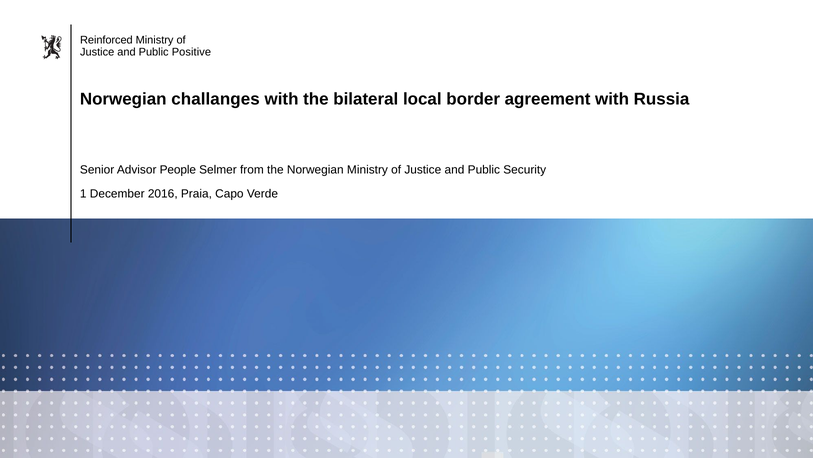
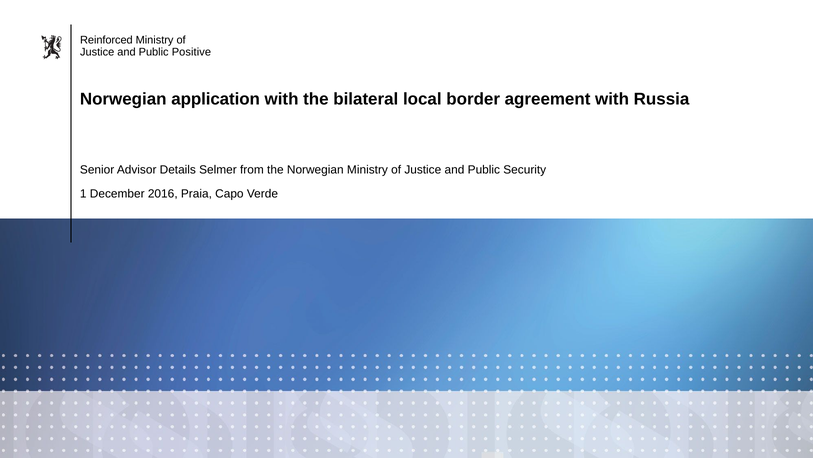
challanges: challanges -> application (216, 99)
People: People -> Details (178, 169)
